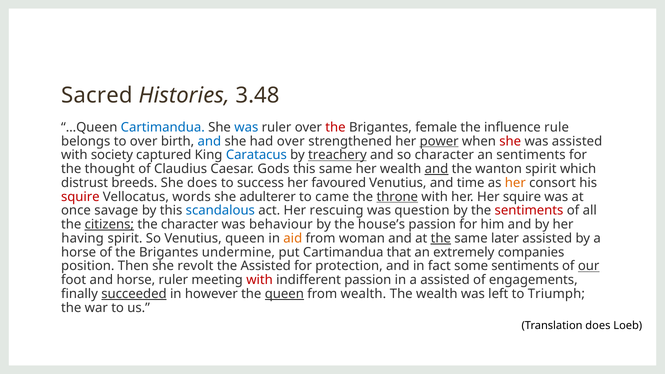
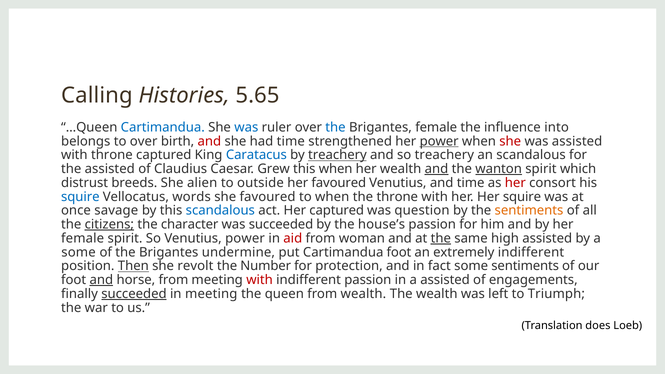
Sacred: Sacred -> Calling (97, 95)
3.48: 3.48 -> 5.65 (257, 95)
the colour: red -> blue (335, 127)
rule: rule -> into (557, 127)
and colour: blue -> red (209, 141)
had over: over -> time (291, 141)
with society: society -> throne (112, 155)
so character: character -> treachery (444, 155)
an sentiments: sentiments -> scandalous (531, 155)
the thought: thought -> assisted (110, 169)
Gods: Gods -> Grew (274, 169)
this same: same -> when (336, 169)
wanton underline: none -> present (499, 169)
She does: does -> alien (202, 183)
success: success -> outside (260, 183)
her colour: orange -> red (515, 183)
squire colour: red -> blue (80, 197)
she adulterer: adulterer -> favoured (268, 197)
to came: came -> when (332, 197)
throne underline: present -> none (397, 197)
Her rescuing: rescuing -> captured (337, 211)
sentiments colour: red -> orange (529, 211)
was behaviour: behaviour -> succeeded (281, 224)
having: having -> female (83, 238)
Venutius queen: queen -> power (245, 238)
aid colour: orange -> red (293, 238)
later: later -> high (505, 238)
horse: horse -> some (79, 252)
Cartimandua that: that -> foot (399, 252)
extremely companies: companies -> indifferent (531, 252)
Then underline: none -> present (133, 266)
the Assisted: Assisted -> Number (266, 266)
our underline: present -> none (589, 266)
and underline: none -> present (101, 280)
horse ruler: ruler -> from (173, 280)
in however: however -> meeting (211, 294)
queen underline: present -> none (284, 294)
